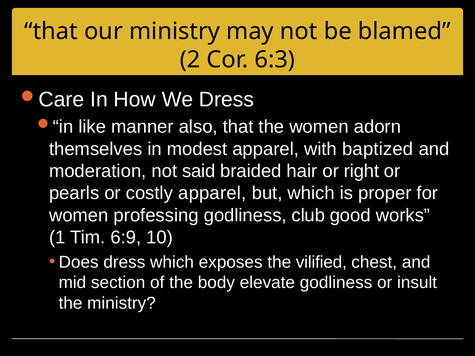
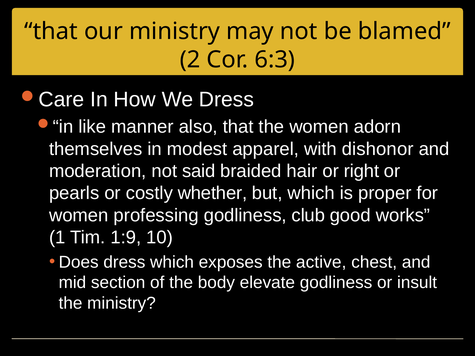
baptized: baptized -> dishonor (378, 149)
costly apparel: apparel -> whether (212, 193)
6:9: 6:9 -> 1:9 (126, 238)
vilified: vilified -> active (321, 262)
